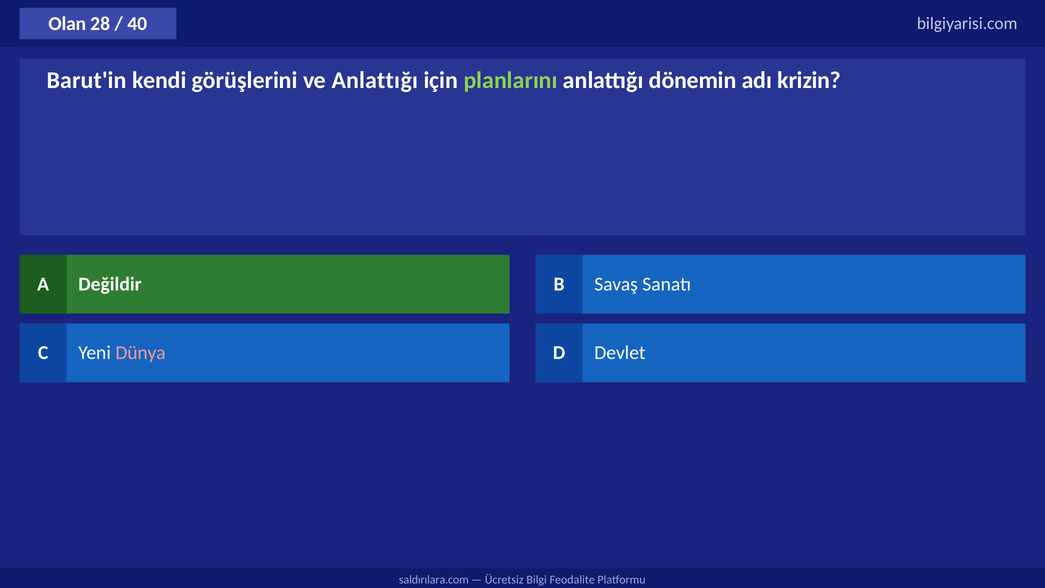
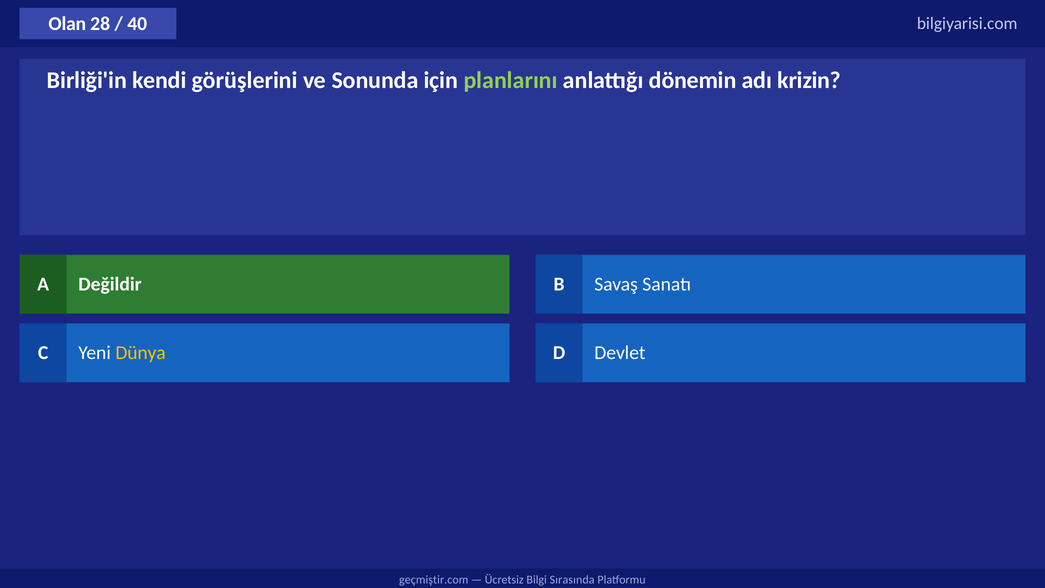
Barut'in: Barut'in -> Birliği'in (87, 80)
ve Anlattığı: Anlattığı -> Sonunda (375, 80)
Dünya colour: pink -> yellow (141, 353)
saldırılara.com: saldırılara.com -> geçmiştir.com (434, 580)
Feodalite: Feodalite -> Sırasında (572, 580)
